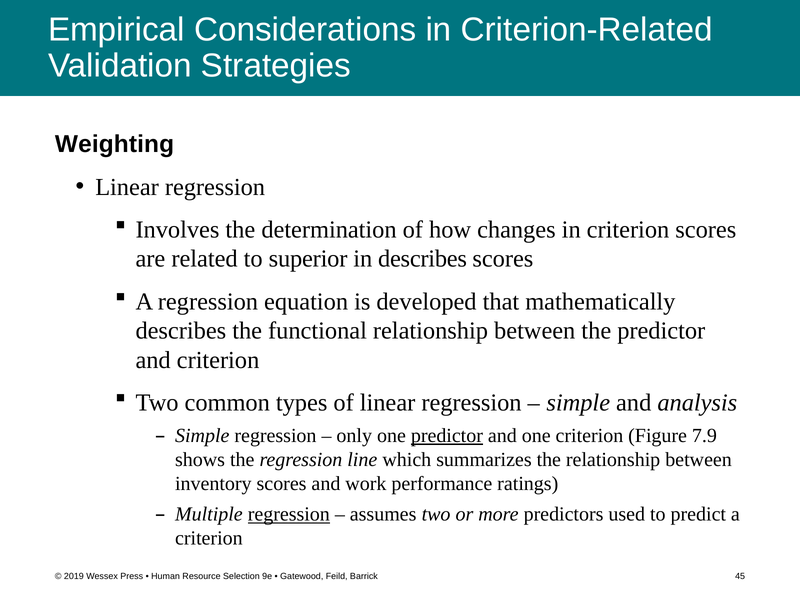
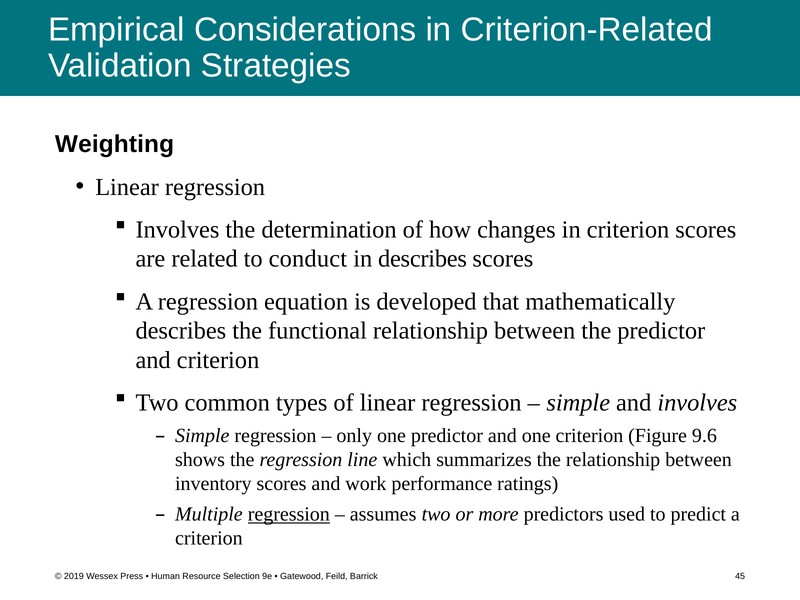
superior: superior -> conduct (308, 259)
and analysis: analysis -> involves (697, 403)
predictor underline: present -> none (447, 436)
7.9: 7.9 -> 9.6 (704, 436)
